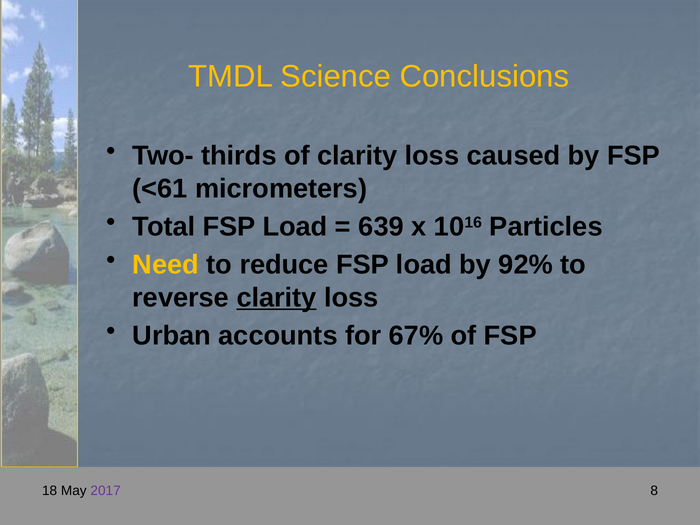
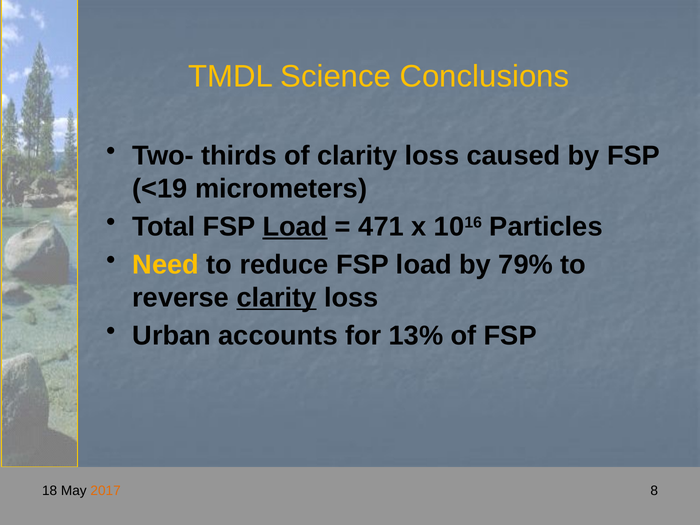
<61: <61 -> <19 (160, 189)
Load underline: none -> present (295, 227)
639: 639 -> 471 (381, 227)
92%: 92% -> 79% (526, 265)
67%: 67% -> 13% (416, 336)
2017 colour: purple -> orange (106, 491)
